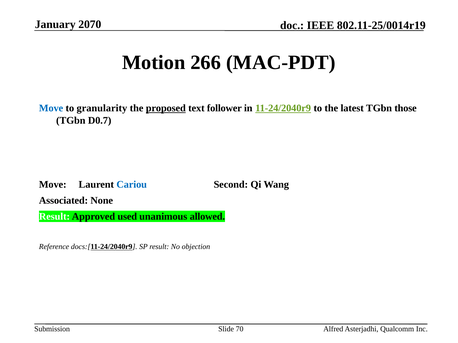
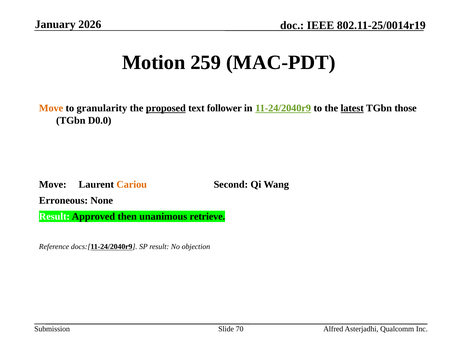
2070: 2070 -> 2026 (90, 24)
266: 266 -> 259 (206, 62)
Move colour: blue -> orange (51, 108)
latest underline: none -> present (352, 108)
D0.7: D0.7 -> D0.0 (100, 121)
Cariou colour: blue -> orange (132, 185)
Associated: Associated -> Erroneous (63, 201)
used: used -> then (127, 217)
allowed: allowed -> retrieve (207, 217)
